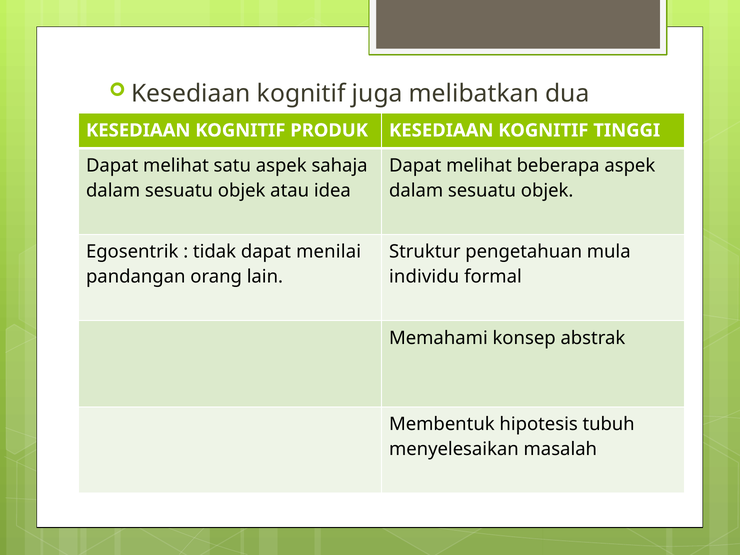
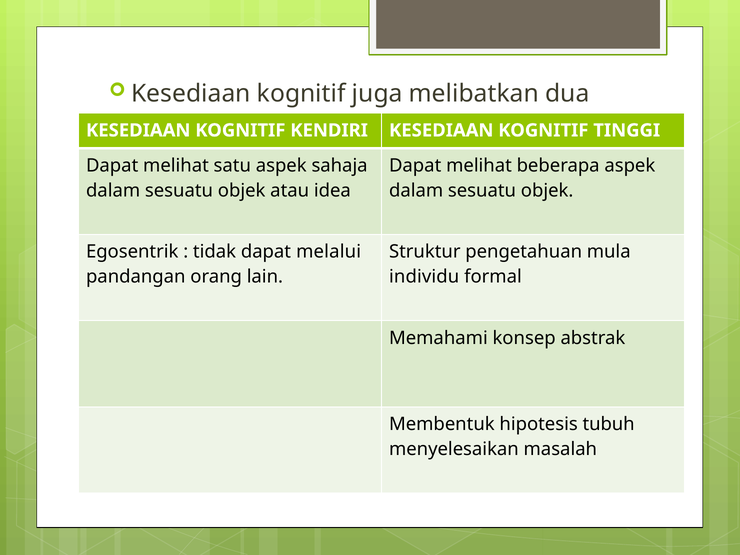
PRODUK: PRODUK -> KENDIRI (329, 130)
menilai: menilai -> melalui (329, 252)
